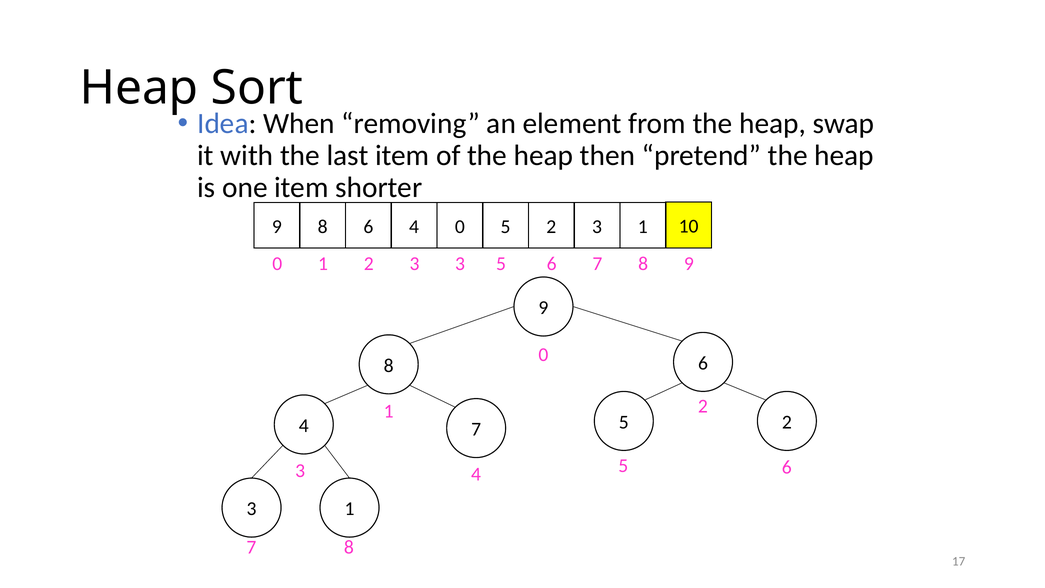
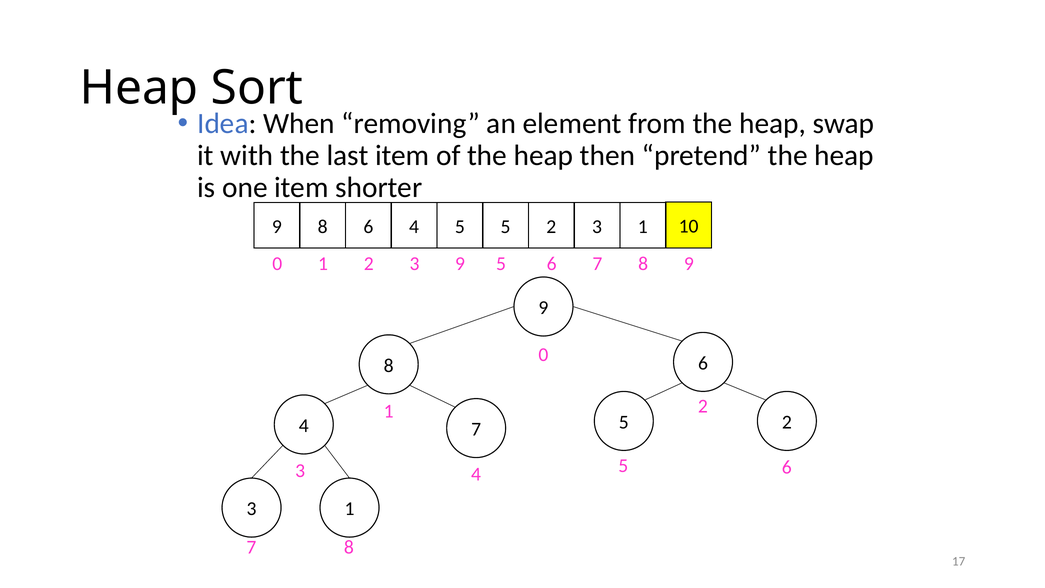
4 0: 0 -> 5 (460, 227)
3 3: 3 -> 9 (460, 264)
